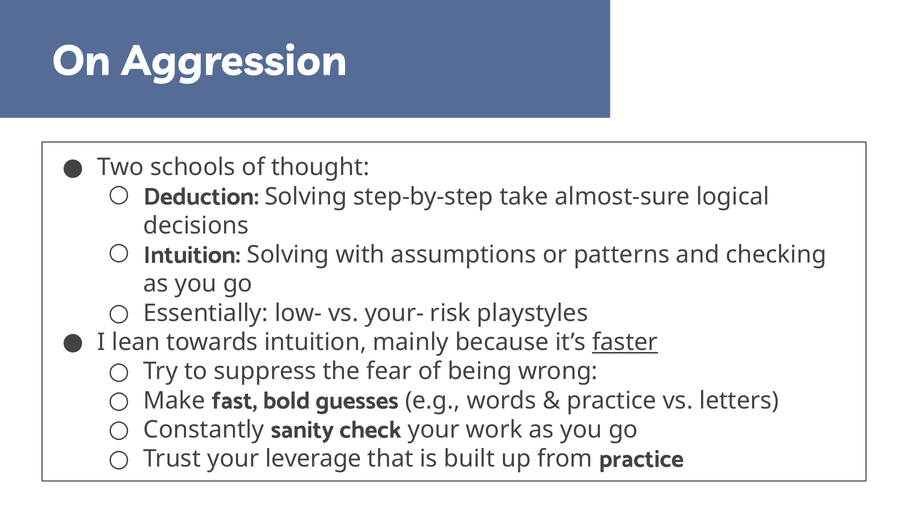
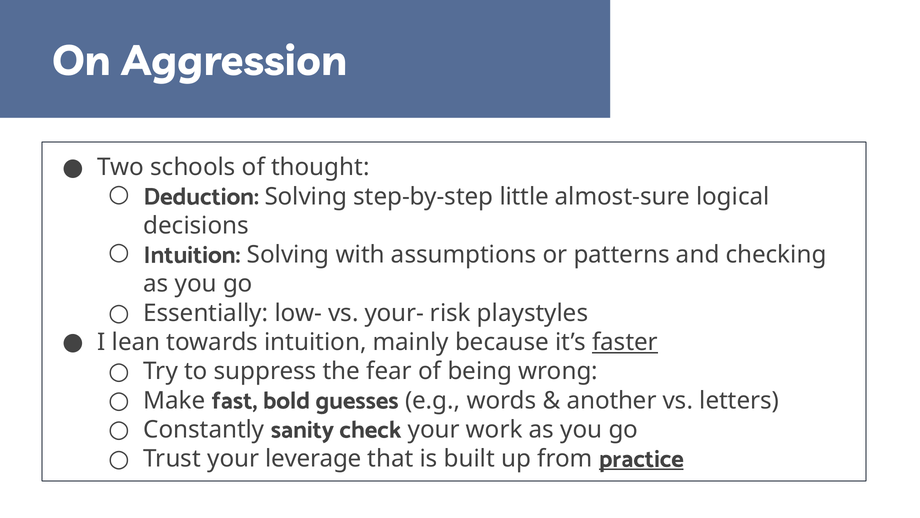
take: take -> little (524, 196)
practice: practice -> another (612, 400)
practice underline: none -> present (641, 458)
